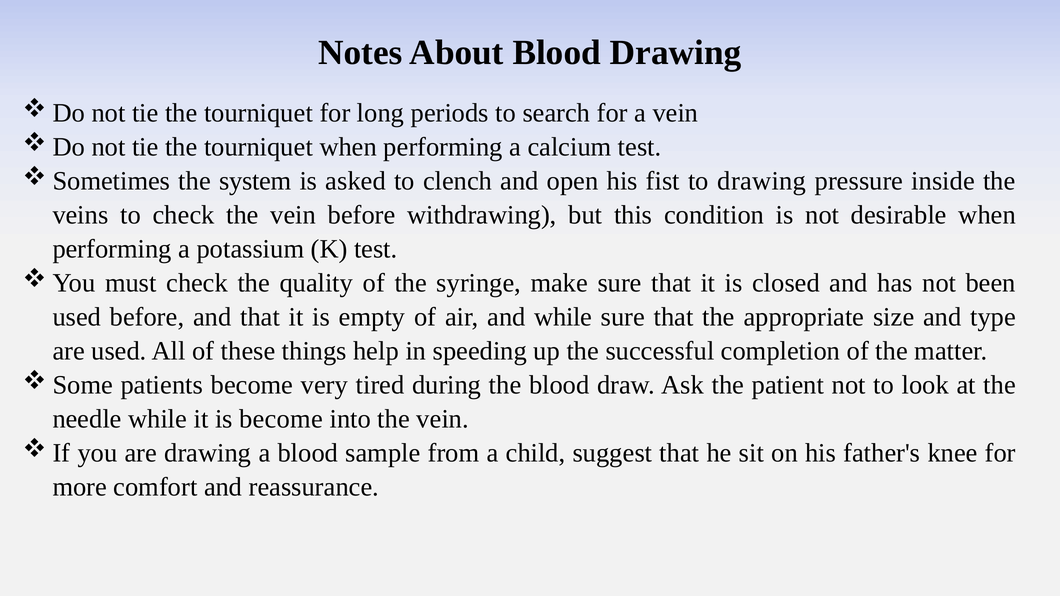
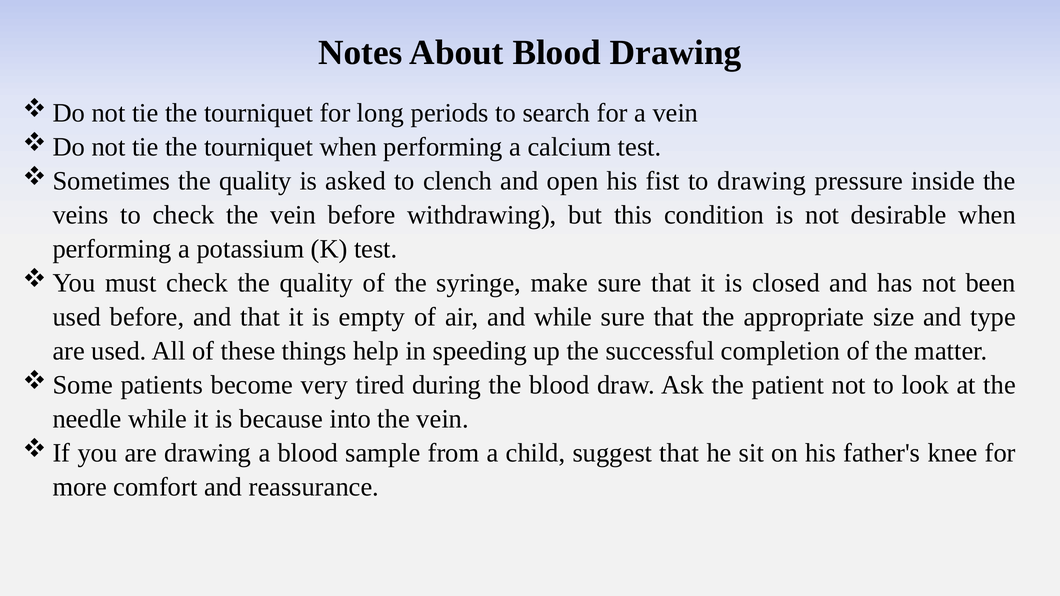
system: system -> quality (255, 181)
is become: become -> because (281, 419)
